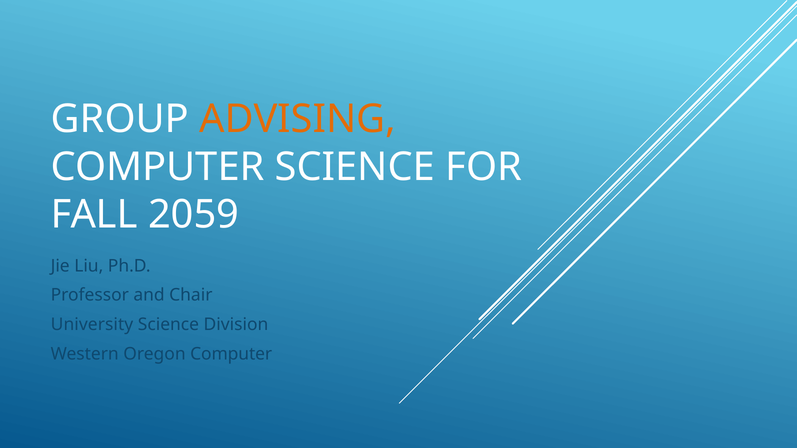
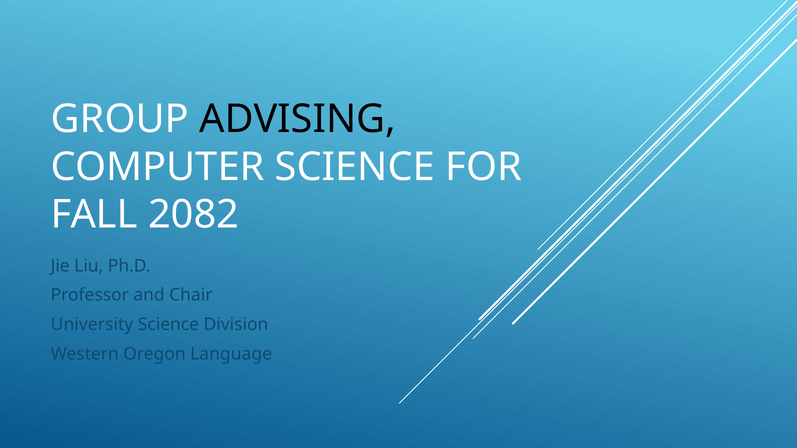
ADVISING colour: orange -> black (298, 119)
2059: 2059 -> 2082 (194, 215)
Oregon Computer: Computer -> Language (231, 354)
